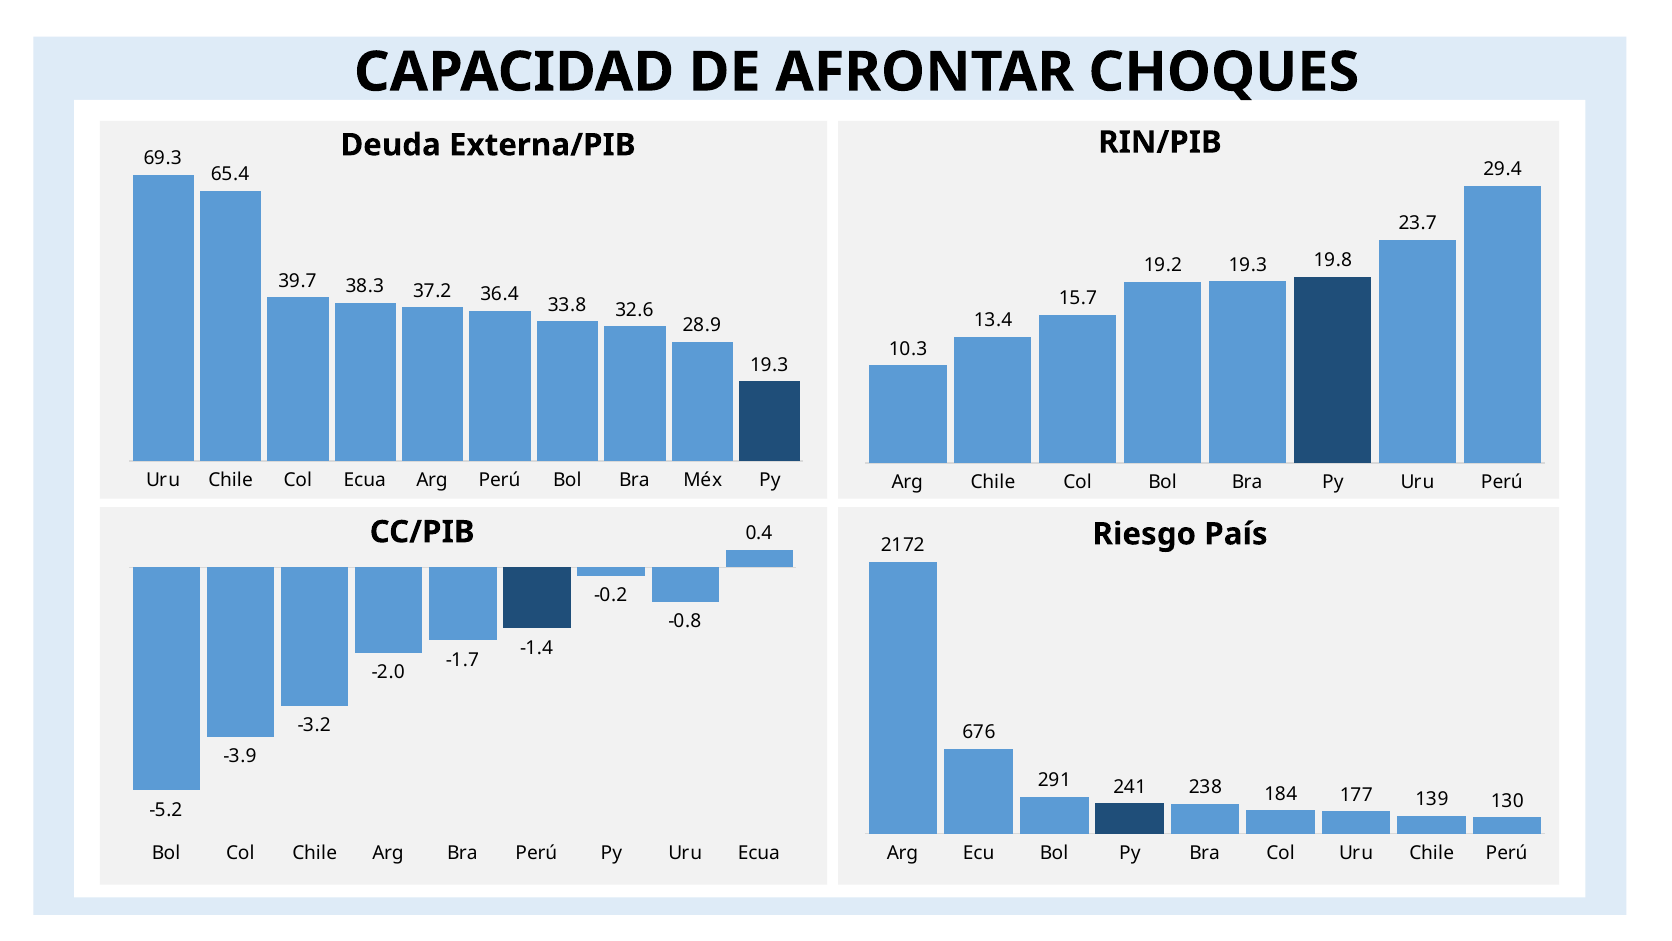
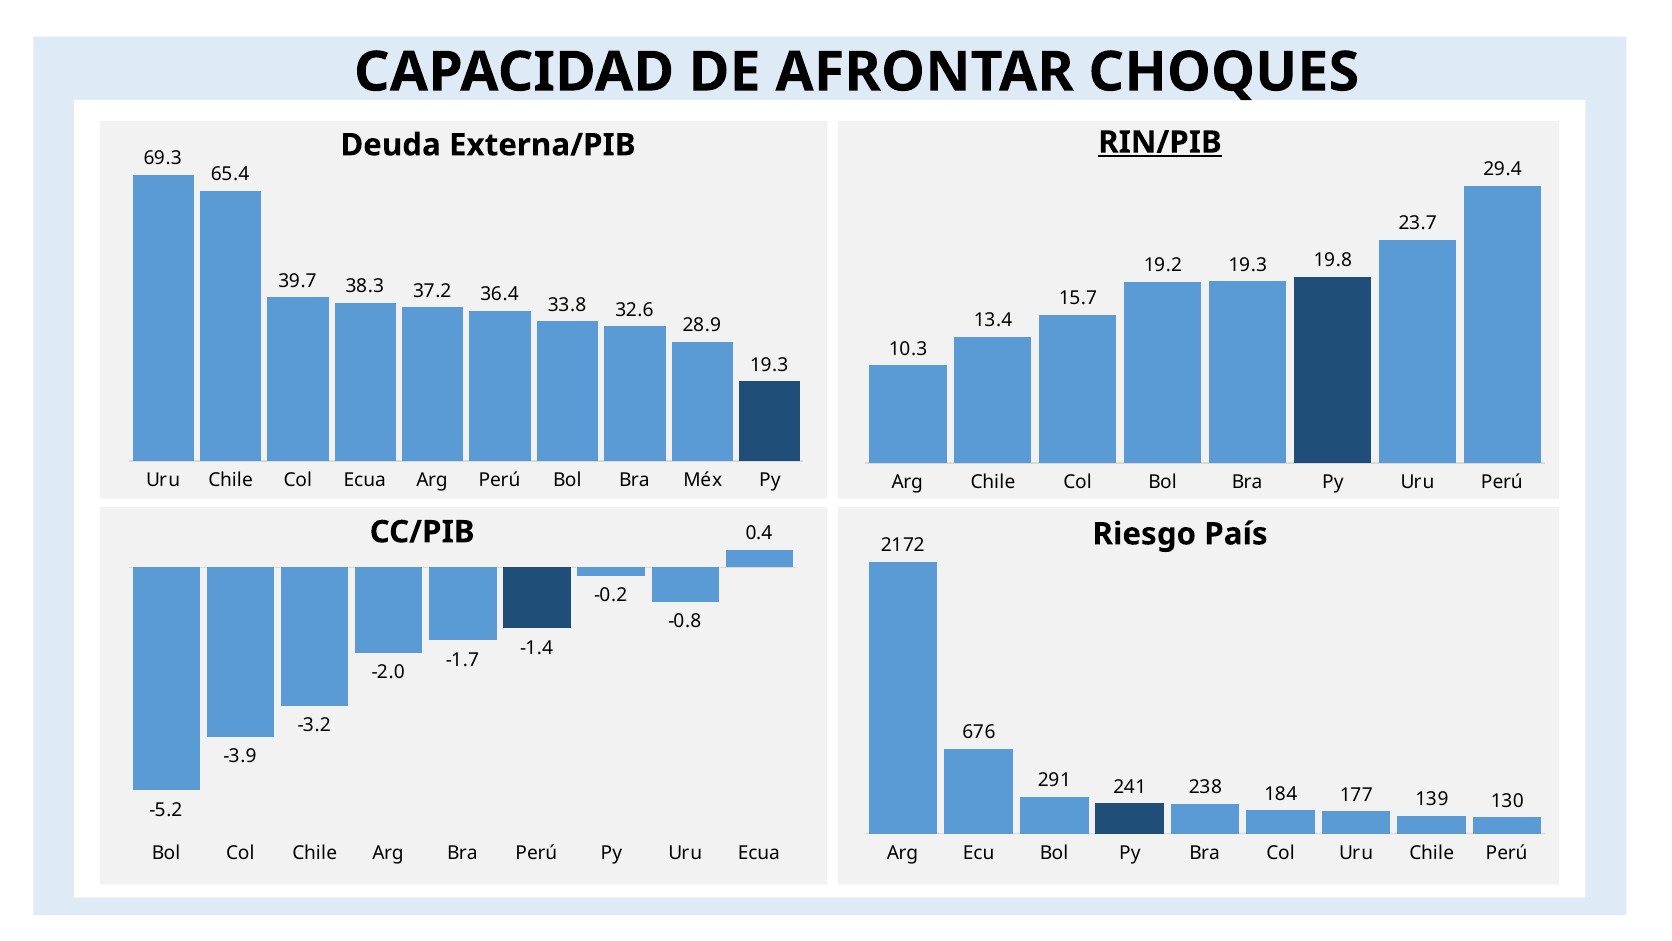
RIN/PIB underline: none -> present (1160, 142)
